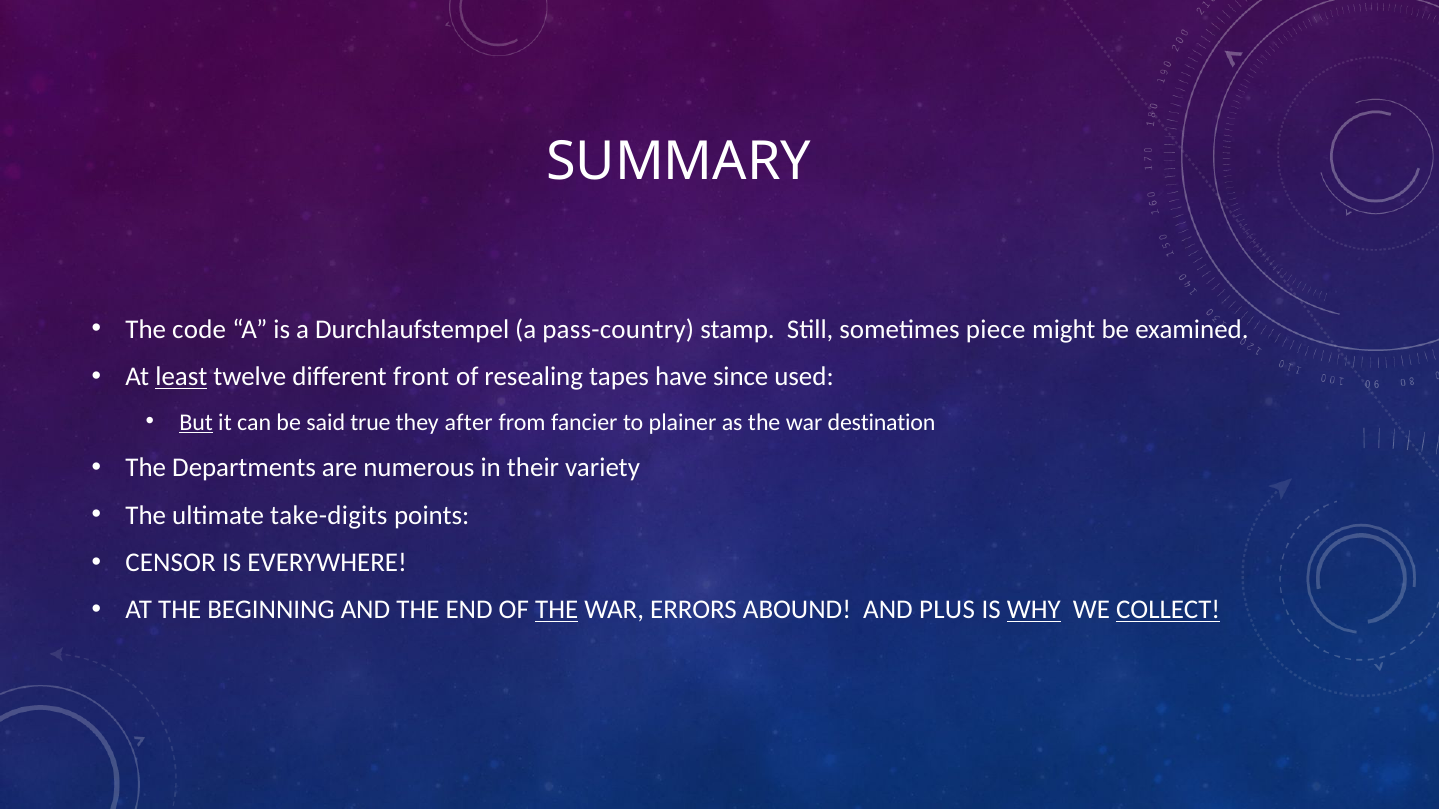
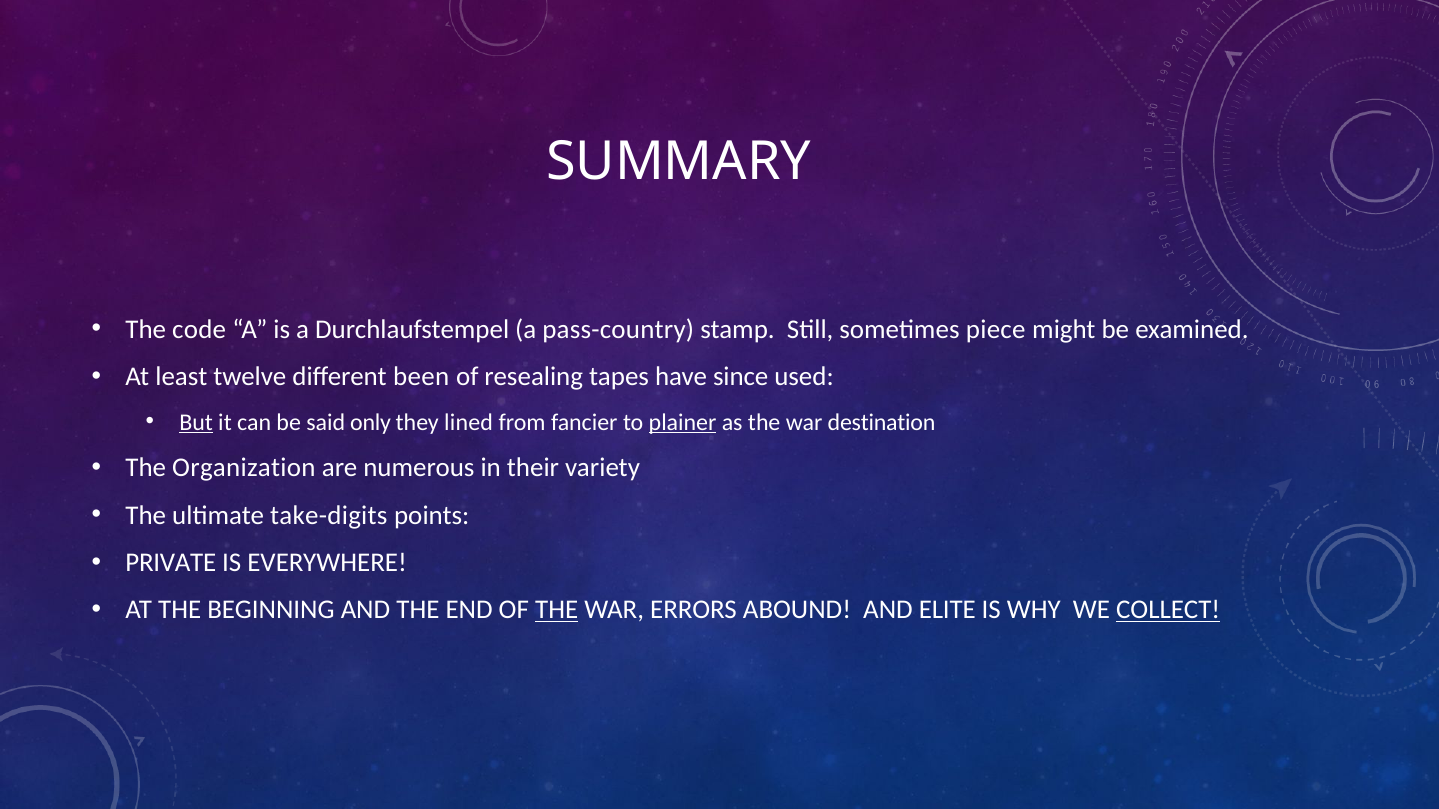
least underline: present -> none (181, 377)
front: front -> been (421, 377)
true: true -> only (371, 422)
after: after -> lined (469, 422)
plainer underline: none -> present (683, 422)
Departments: Departments -> Organization (244, 468)
CENSOR: CENSOR -> PRIVATE (171, 563)
PLUS: PLUS -> ELITE (947, 610)
WHY underline: present -> none (1034, 610)
